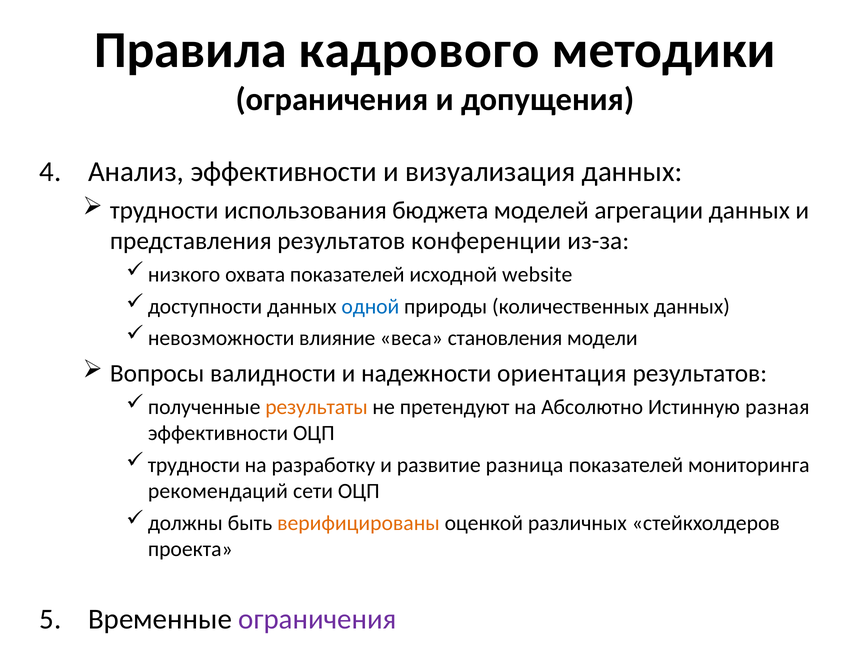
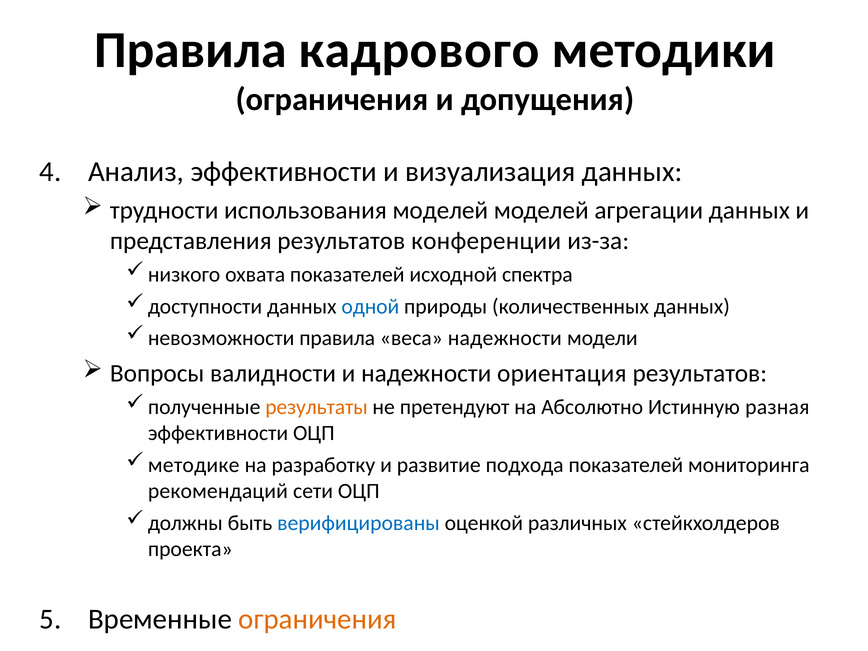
использования бюджета: бюджета -> моделей (440, 211)
website: website -> спектра (537, 275)
невозможности влияние: влияние -> правила (337, 338)
веса становления: становления -> надежности (505, 338)
трудности: трудности -> методике (194, 465)
разница: разница -> подхода (525, 465)
верифицированы colour: orange -> blue (358, 523)
ограничения colour: purple -> orange (317, 619)
